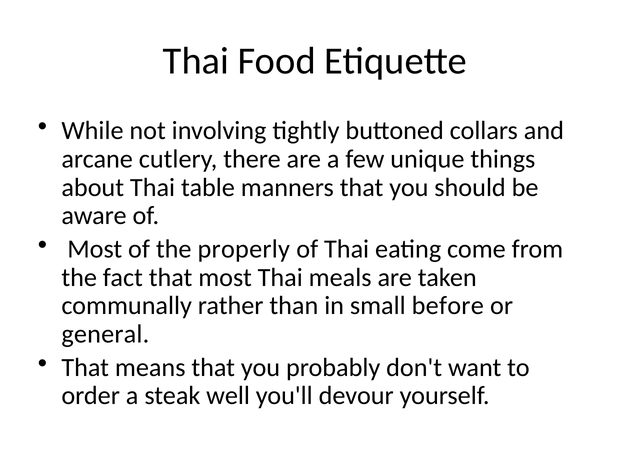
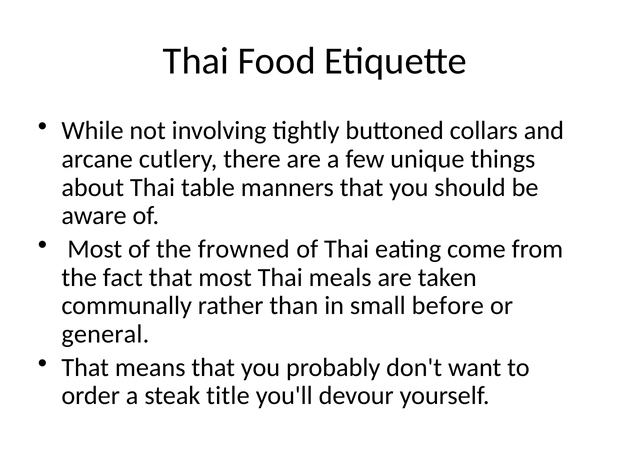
properly: properly -> frowned (244, 249)
well: well -> title (228, 396)
